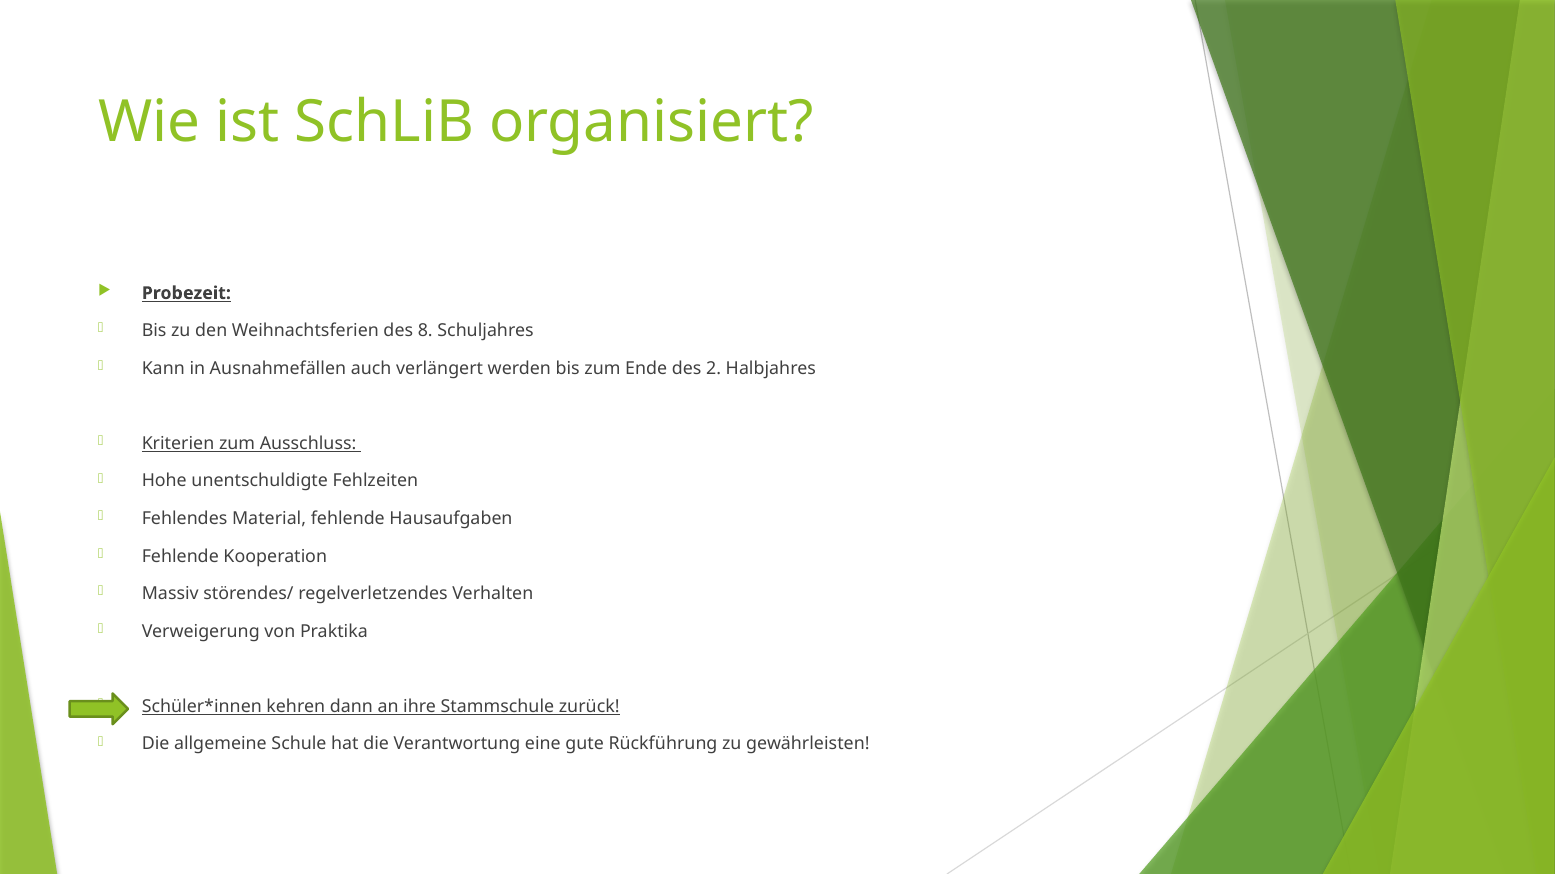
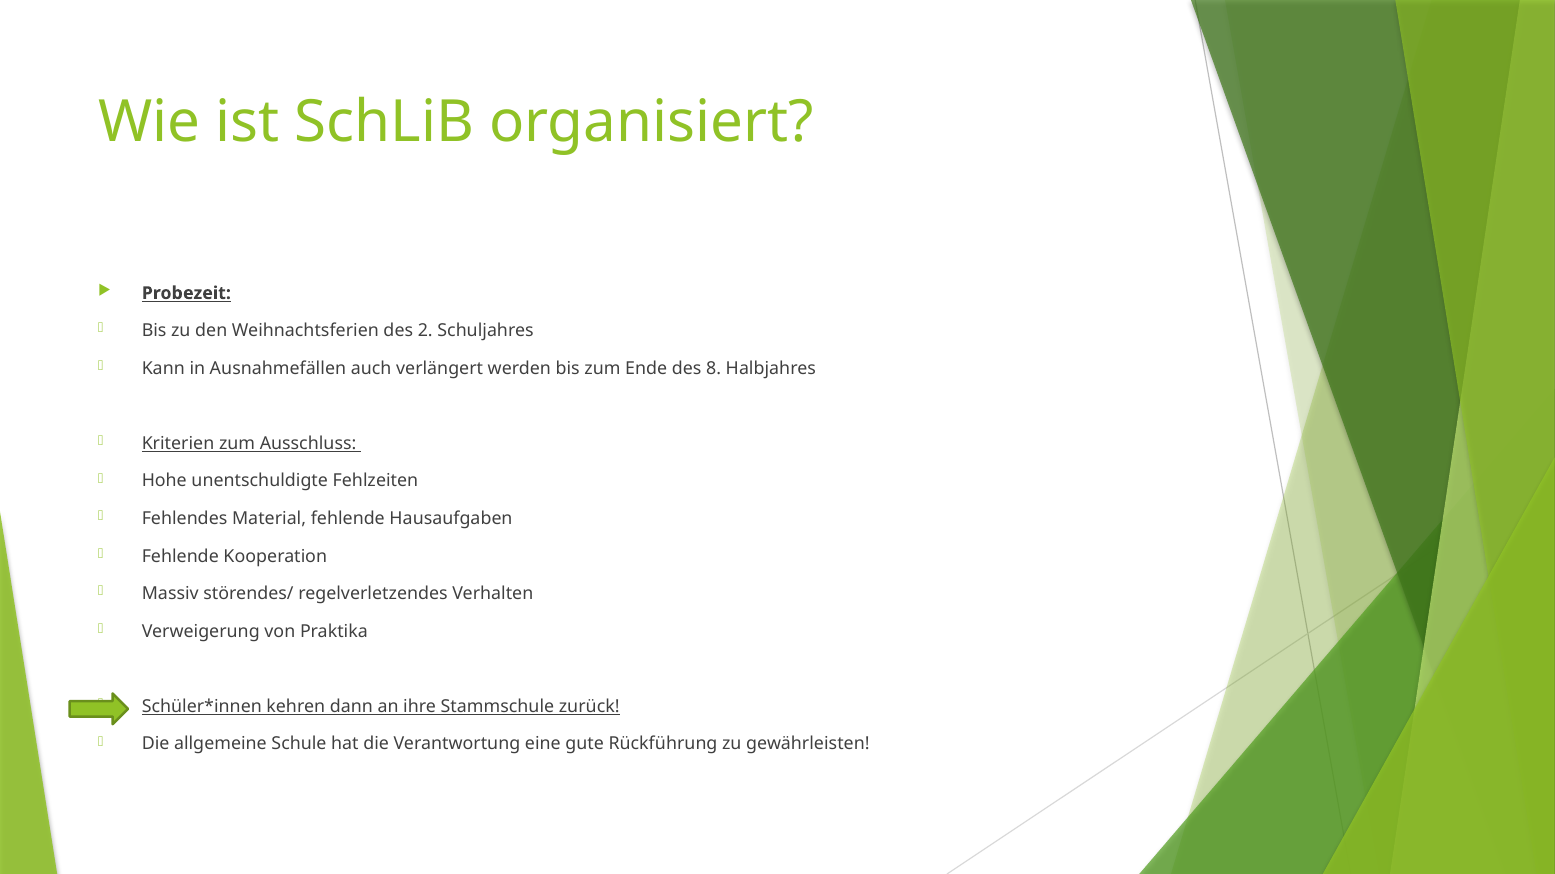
8: 8 -> 2 (425, 331)
2: 2 -> 8 (714, 369)
